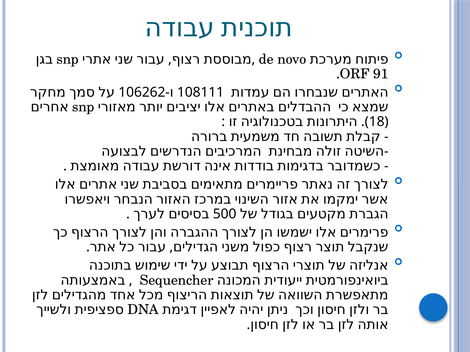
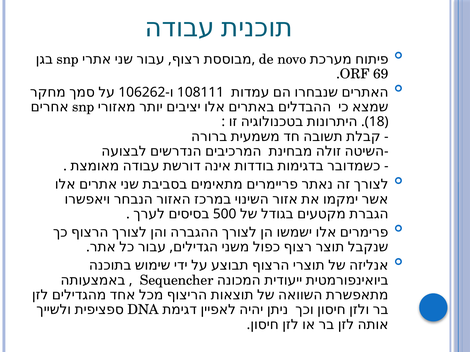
91: 91 -> 69 (381, 74)
